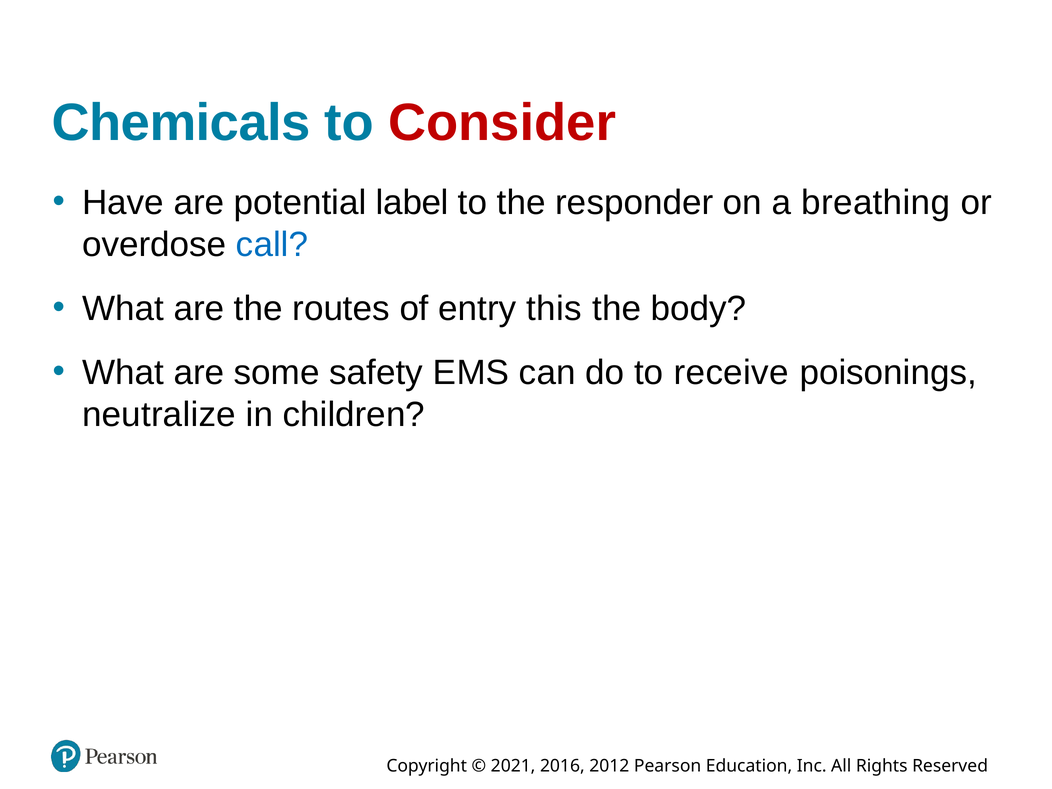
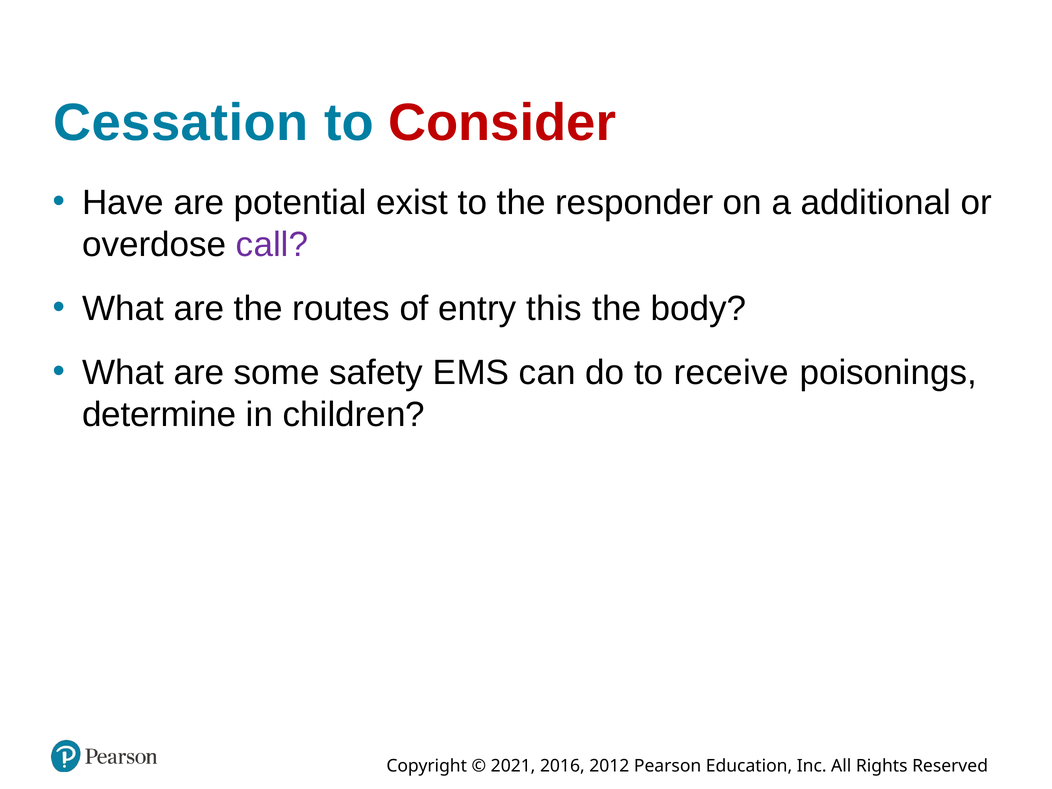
Chemicals: Chemicals -> Cessation (181, 123)
label: label -> exist (412, 203)
breathing: breathing -> additional (876, 203)
call colour: blue -> purple (272, 245)
neutralize: neutralize -> determine (159, 415)
